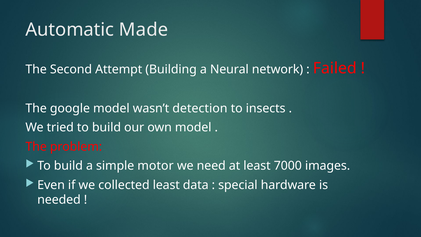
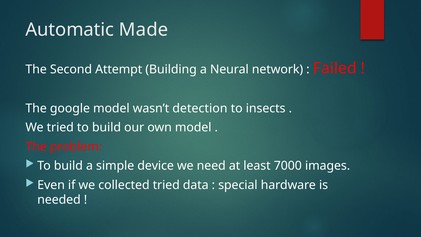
motor: motor -> device (156, 166)
collected least: least -> tried (166, 185)
